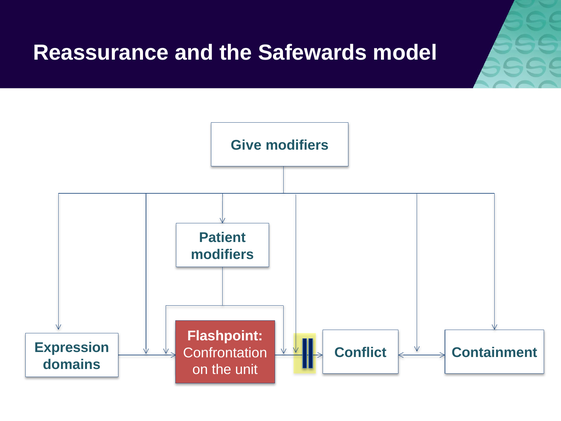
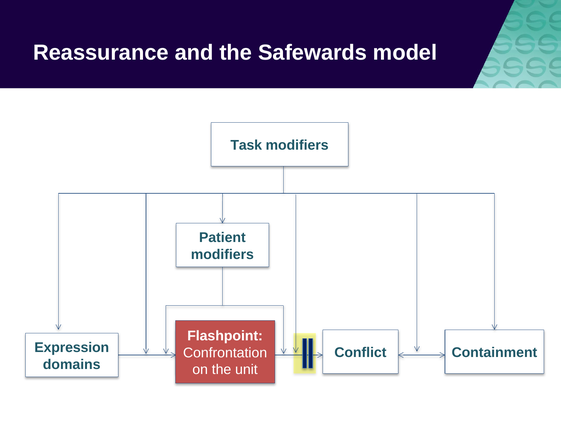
Give: Give -> Task (246, 145)
